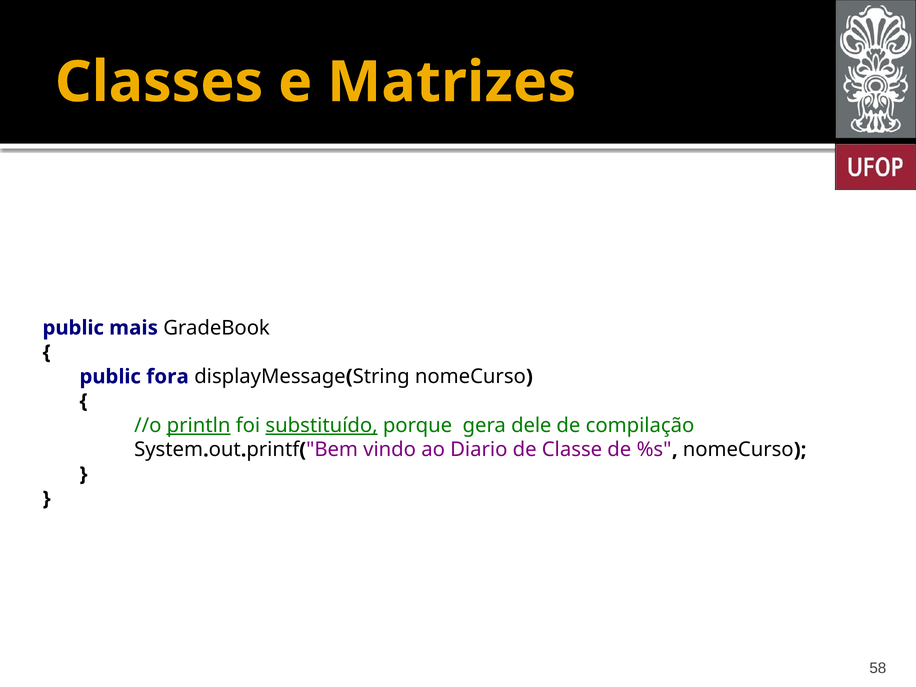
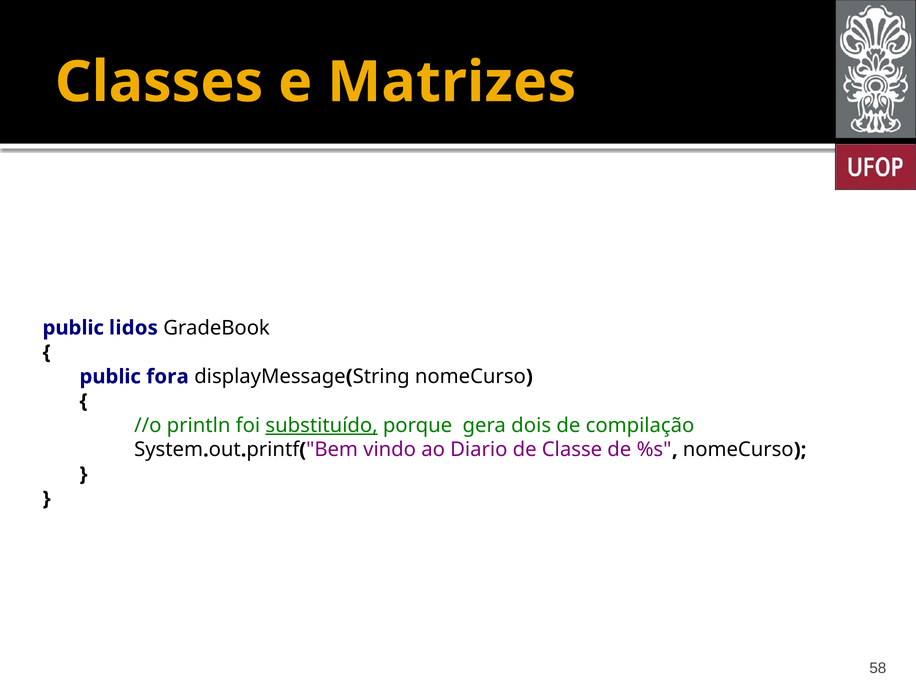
mais: mais -> lidos (134, 328)
println underline: present -> none (199, 425)
dele: dele -> dois (531, 425)
